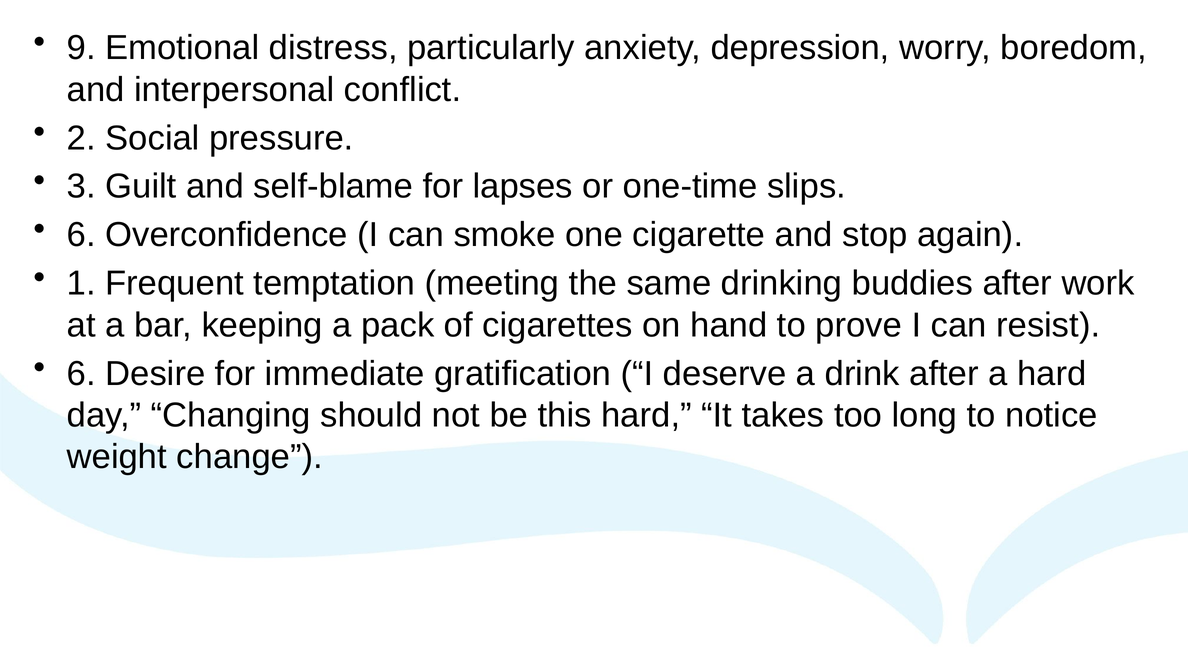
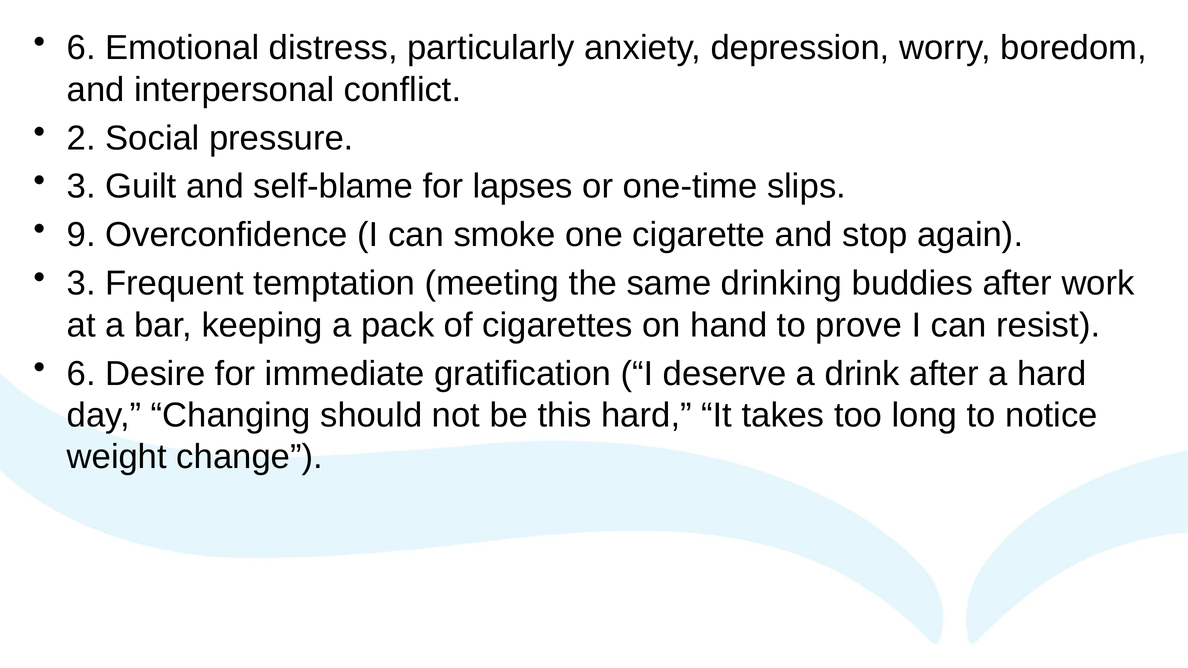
9: 9 -> 6 (81, 48)
6: 6 -> 9 (81, 235)
1: 1 -> 3 (81, 284)
